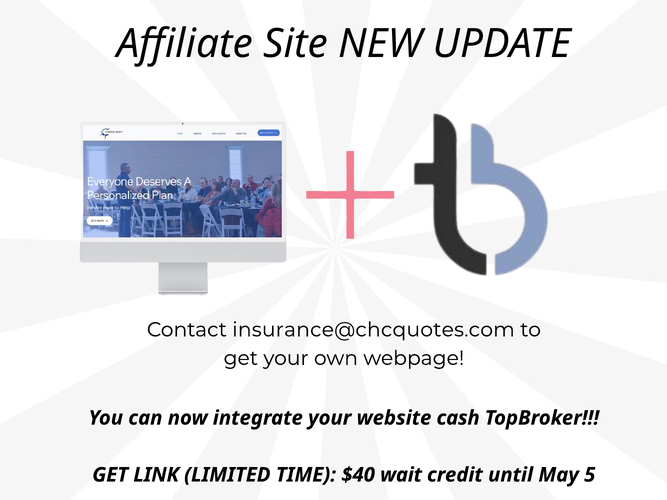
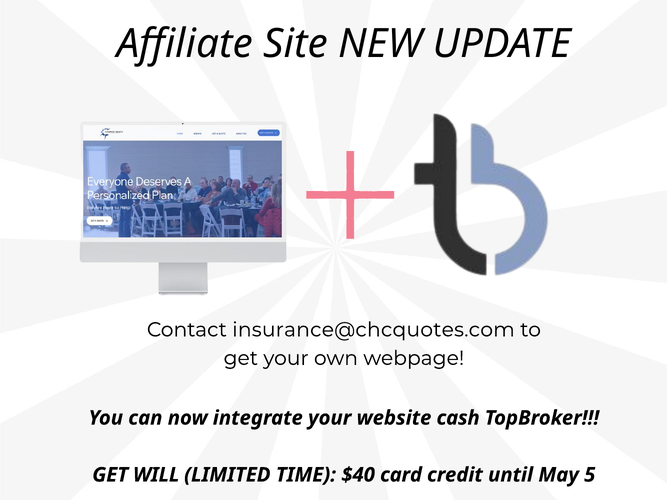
LINK: LINK -> WILL (156, 475)
wait: wait -> card (401, 475)
